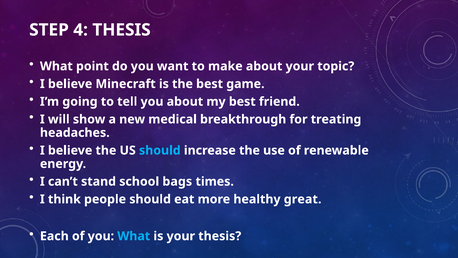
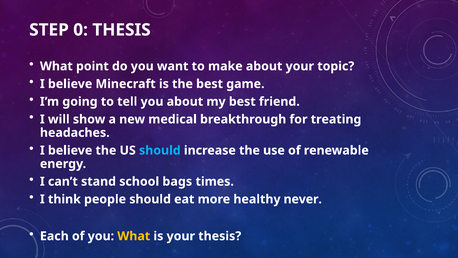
4: 4 -> 0 (81, 30)
great: great -> never (303, 199)
What colour: light blue -> yellow (134, 236)
